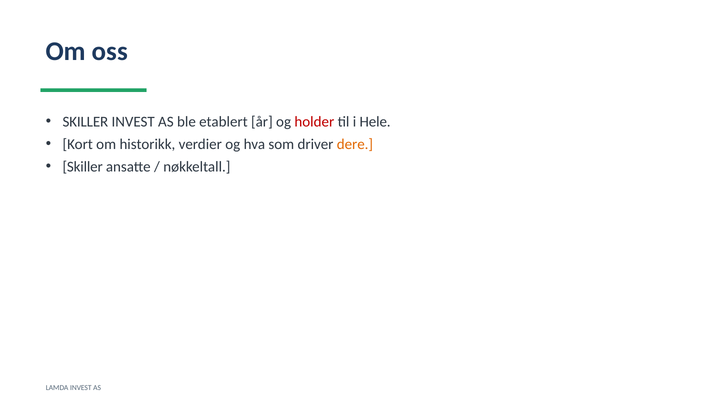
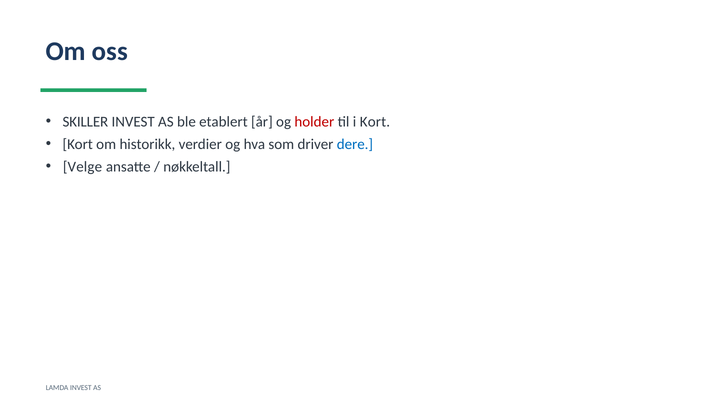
i Hele: Hele -> Kort (375, 122)
dere colour: orange -> blue (355, 144)
Skiller: Skiller -> Velge (82, 167)
